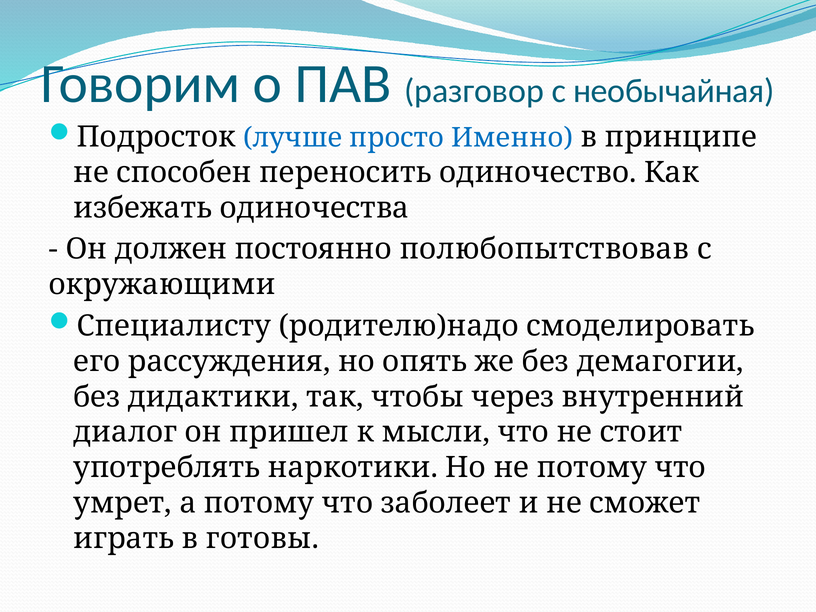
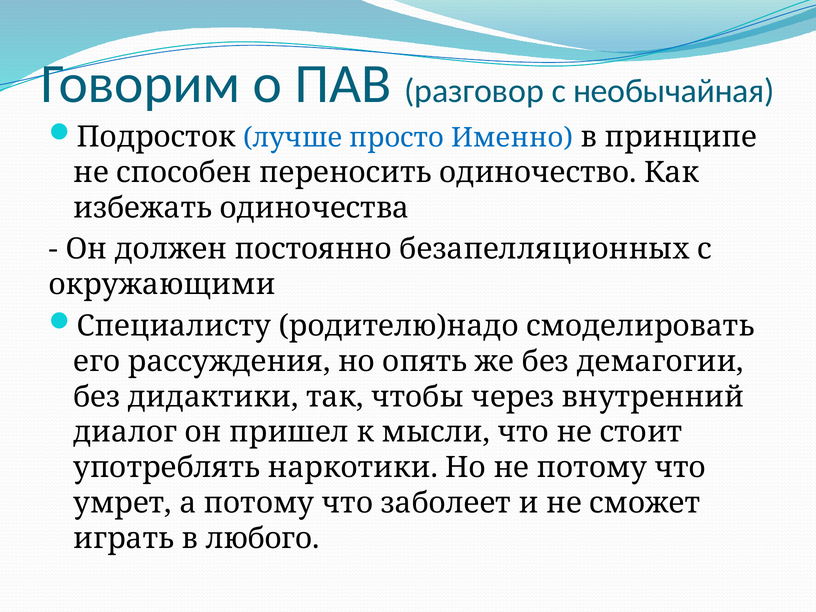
полюбопытствовав: полюбопытствовав -> безапелляционных (545, 249)
готовы: готовы -> любого (263, 539)
